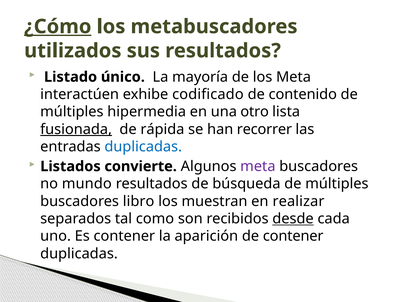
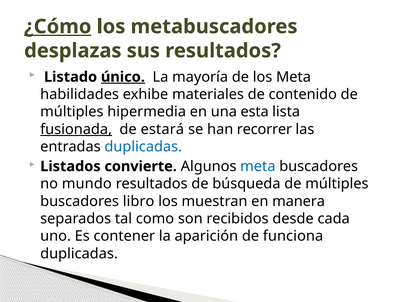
utilizados: utilizados -> desplazas (73, 51)
único underline: none -> present (123, 77)
interactúen: interactúen -> habilidades (80, 94)
codificado: codificado -> materiales (208, 94)
otro: otro -> esta (255, 112)
rápida: rápida -> estará (162, 129)
meta colour: purple -> blue (258, 167)
realizar: realizar -> manera (299, 201)
desde underline: present -> none (293, 219)
de contener: contener -> funciona (293, 236)
